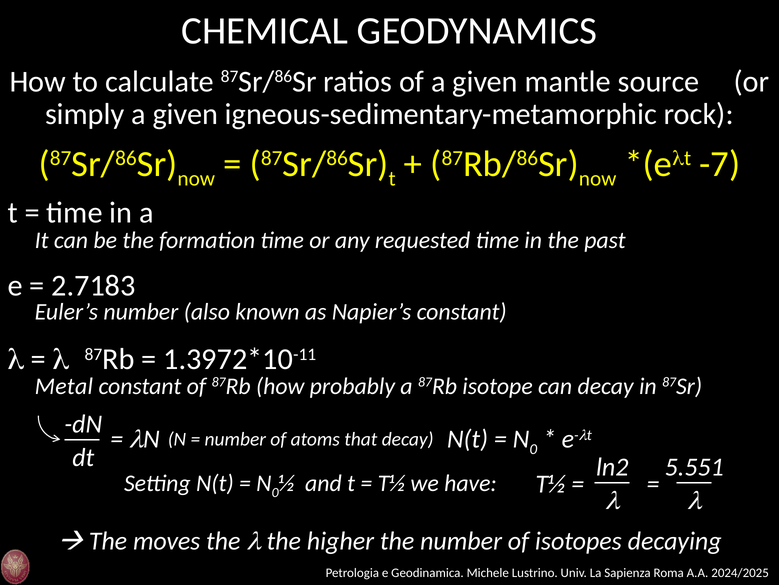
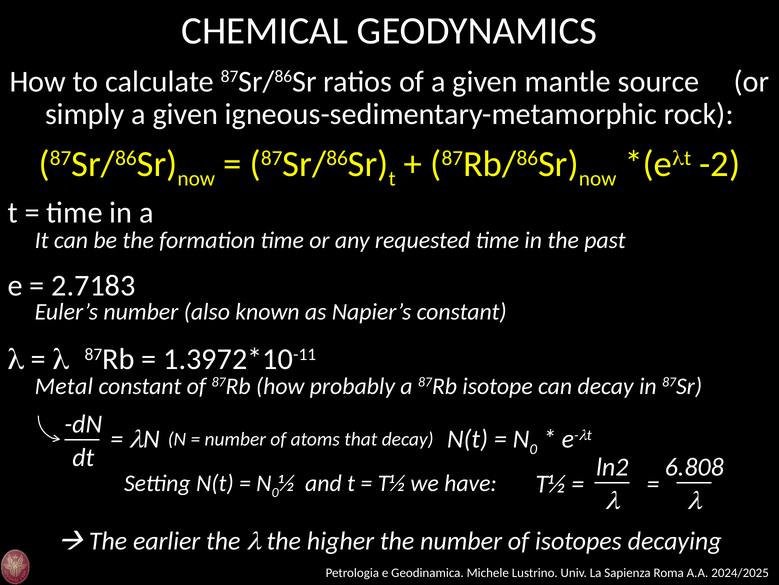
-7: -7 -> -2 (720, 164)
5.551: 5.551 -> 6.808 (694, 467)
moves: moves -> earlier (167, 541)
